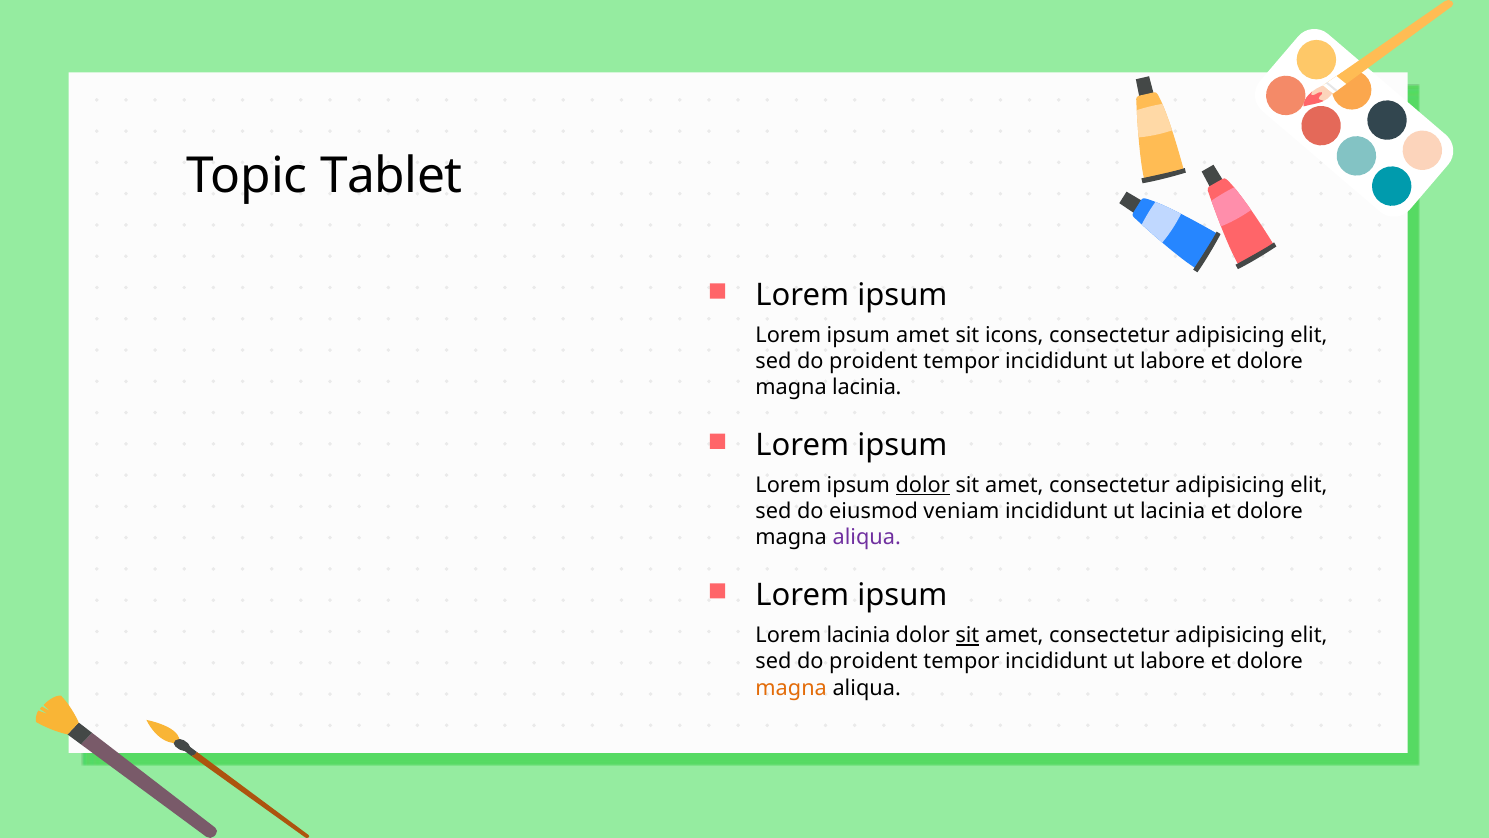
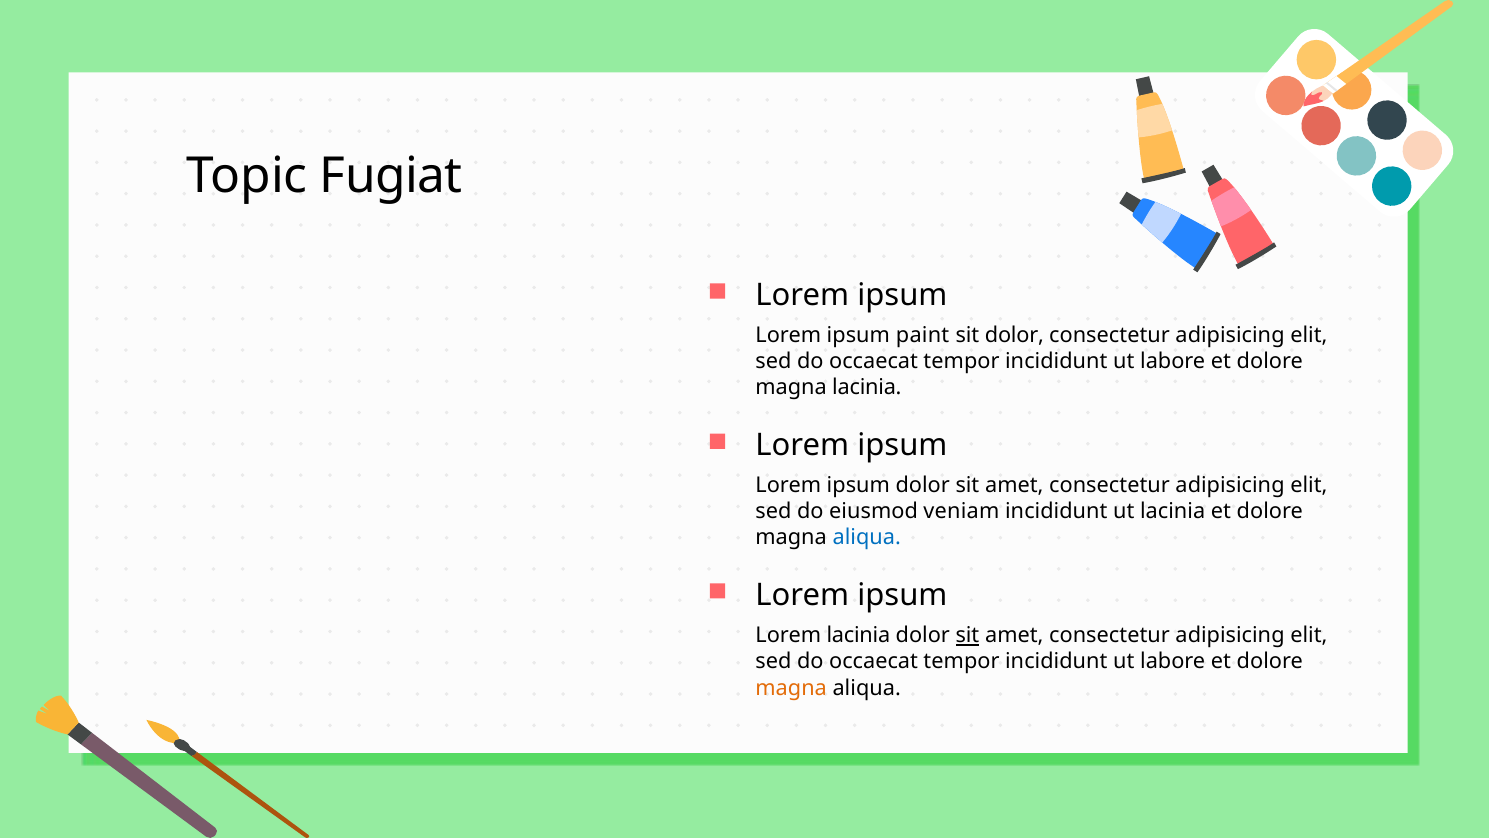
Tablet: Tablet -> Fugiat (391, 176)
ipsum amet: amet -> paint (923, 335)
sit icons: icons -> dolor (1014, 335)
proident: proident -> occaecat (874, 361)
dolor underline: present -> none (923, 485)
aliqua colour: purple -> blue (867, 537)
proident: proident -> occaecat (874, 661)
